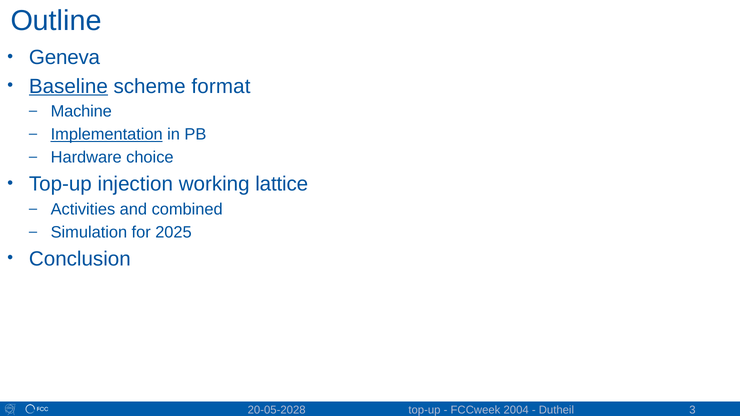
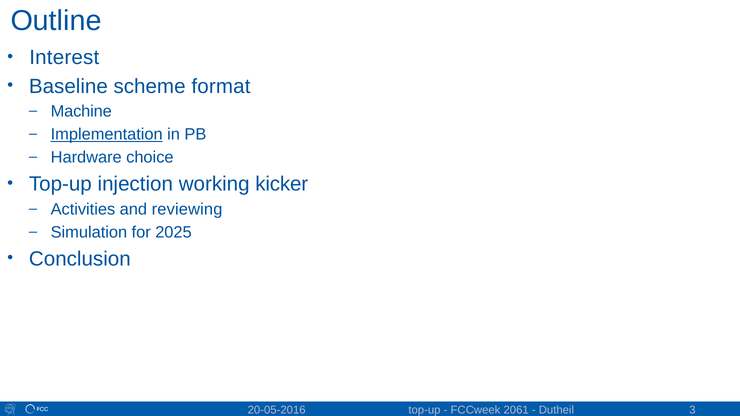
Geneva: Geneva -> Interest (64, 58)
Baseline underline: present -> none (68, 86)
lattice: lattice -> kicker (282, 184)
combined: combined -> reviewing (187, 209)
20-05-2028: 20-05-2028 -> 20-05-2016 (277, 410)
2004: 2004 -> 2061 (516, 410)
